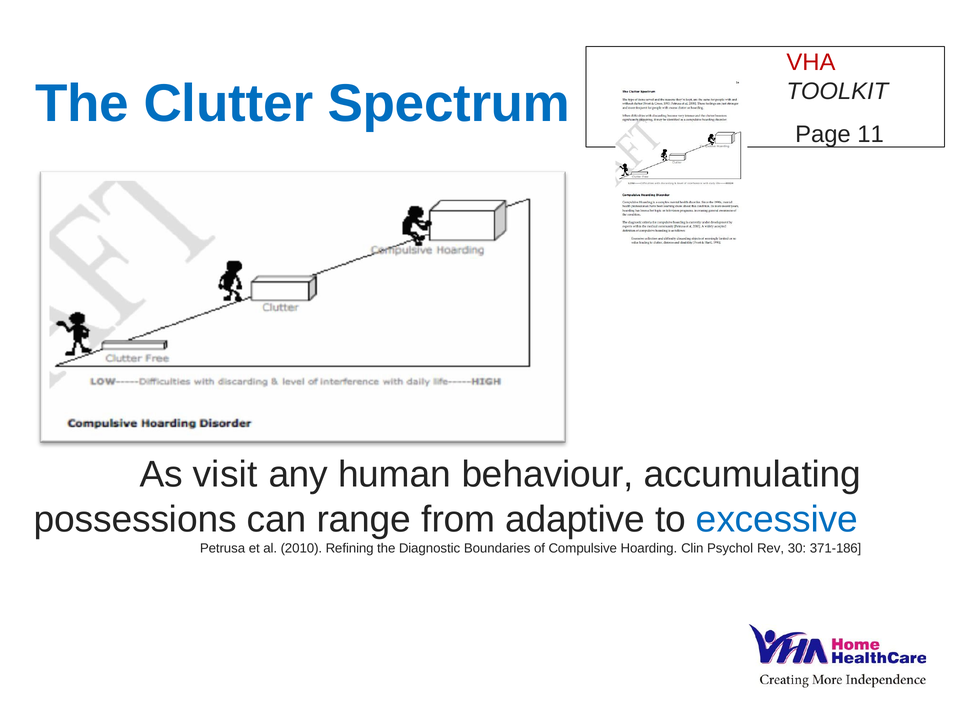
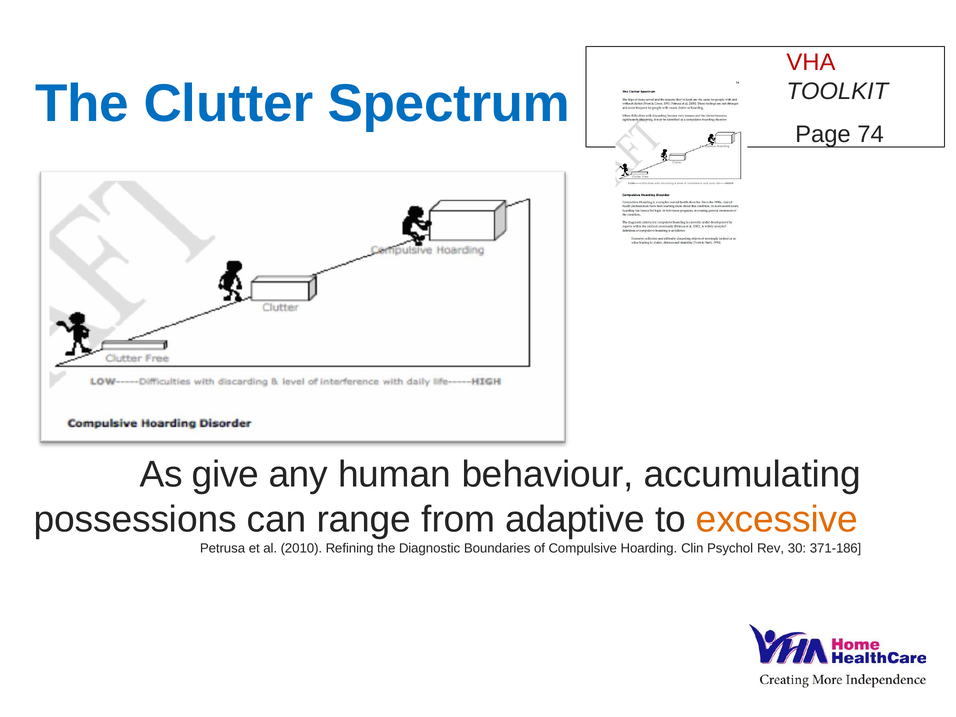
11: 11 -> 74 (871, 134)
visit: visit -> give (225, 475)
excessive colour: blue -> orange (777, 519)
